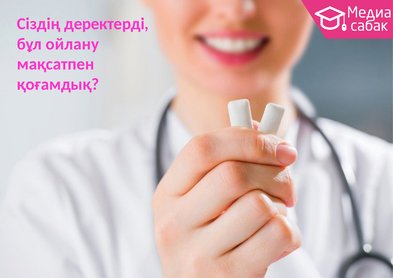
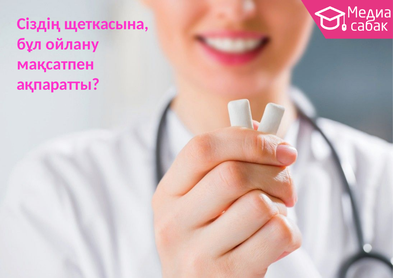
деректерді: деректерді -> щеткасына (106, 24)
қоғамдық: қоғамдық -> ақпаратты (58, 84)
